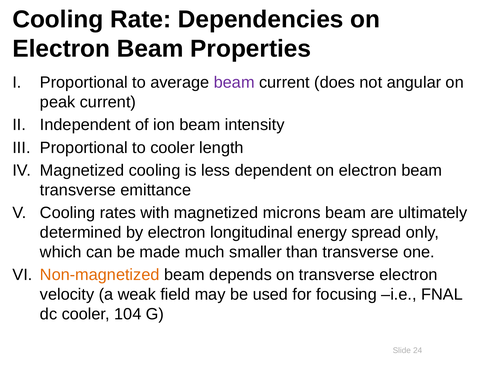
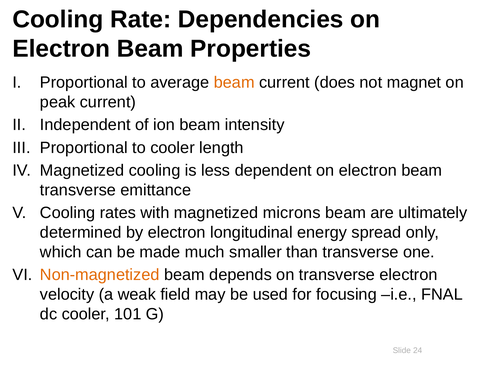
beam colour: purple -> orange (234, 82)
angular: angular -> magnet (414, 82)
104: 104 -> 101 (128, 314)
